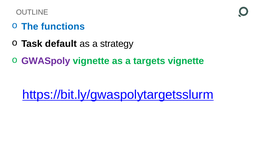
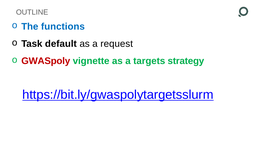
strategy: strategy -> request (117, 44)
GWASpoly colour: purple -> red (46, 61)
targets vignette: vignette -> strategy (186, 61)
